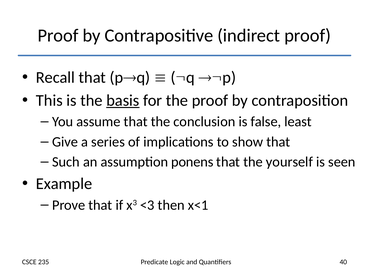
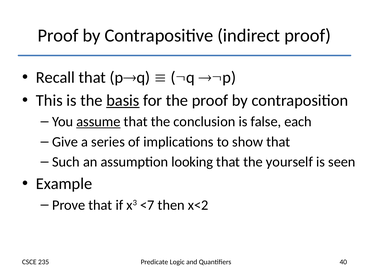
assume underline: none -> present (98, 122)
least: least -> each (298, 122)
ponens: ponens -> looking (192, 162)
<3: <3 -> <7 (147, 205)
x<1: x<1 -> x<2 (198, 205)
